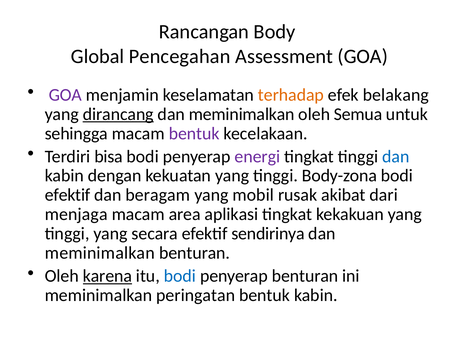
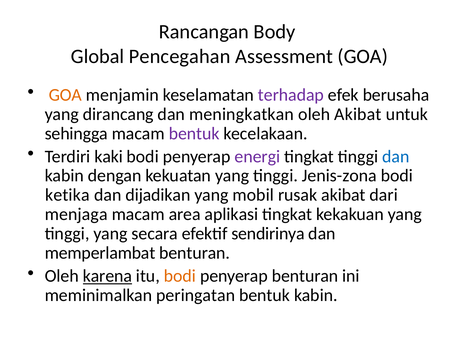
GOA colour: purple -> orange (65, 95)
terhadap colour: orange -> purple (291, 95)
belakang: belakang -> berusaha (396, 95)
dirancang underline: present -> none (118, 114)
meminimalkan: meminimalkan -> meningkatkan (242, 114)
oleh Semua: Semua -> Akibat (358, 114)
bisa: bisa -> kaki (109, 156)
Body-zona: Body-zona -> Jenis-zona (339, 175)
efektif: efektif -> ketika (67, 195)
beragam: beragam -> dijadikan (158, 195)
meminimalkan: meminimalkan -> memperlambat (100, 253)
bodi colour: blue -> orange (180, 275)
